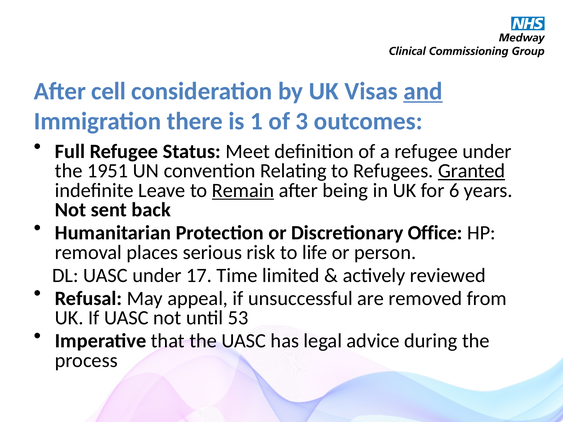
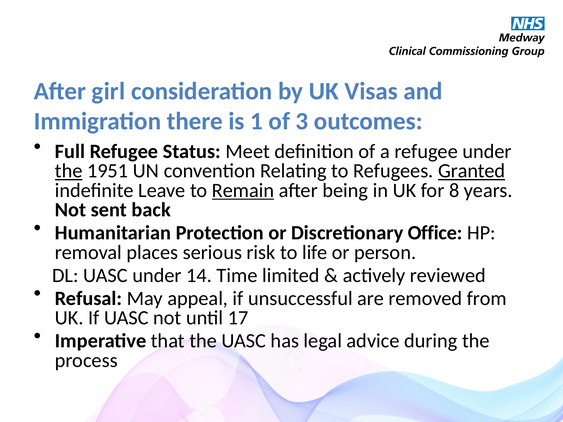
cell: cell -> girl (108, 91)
and underline: present -> none (423, 91)
the underline: none -> present (69, 171)
6: 6 -> 8 (454, 190)
17: 17 -> 14 (199, 276)
53: 53 -> 17 (238, 318)
